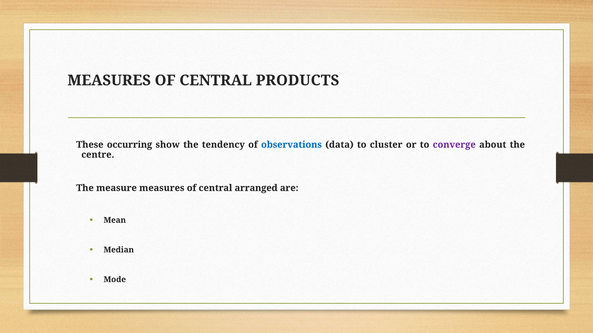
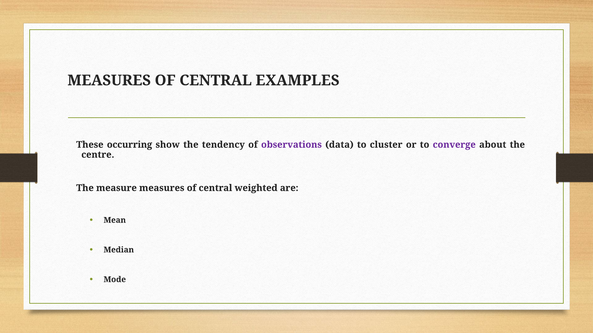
PRODUCTS: PRODUCTS -> EXAMPLES (298, 81)
observations colour: blue -> purple (291, 145)
arranged: arranged -> weighted (256, 188)
